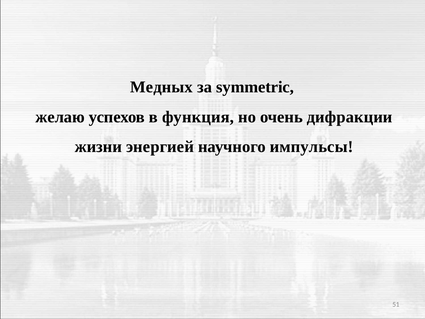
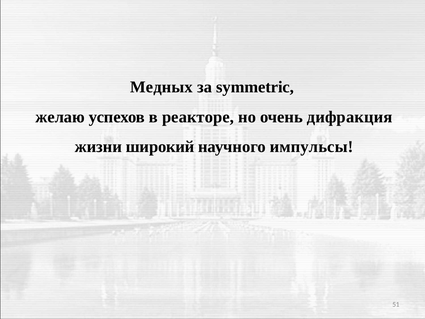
функция: функция -> реакторе (198, 117)
дифракции: дифракции -> дифракция (350, 117)
энергией: энергией -> широкий (160, 147)
